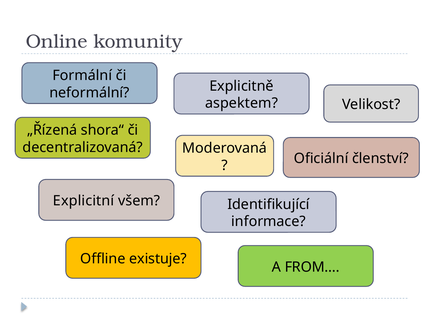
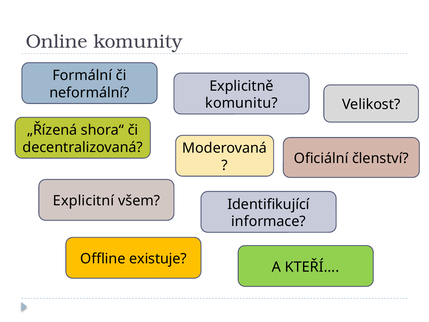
aspektem: aspektem -> komunitu (241, 103)
FROM…: FROM… -> KTEŘÍ… (312, 267)
